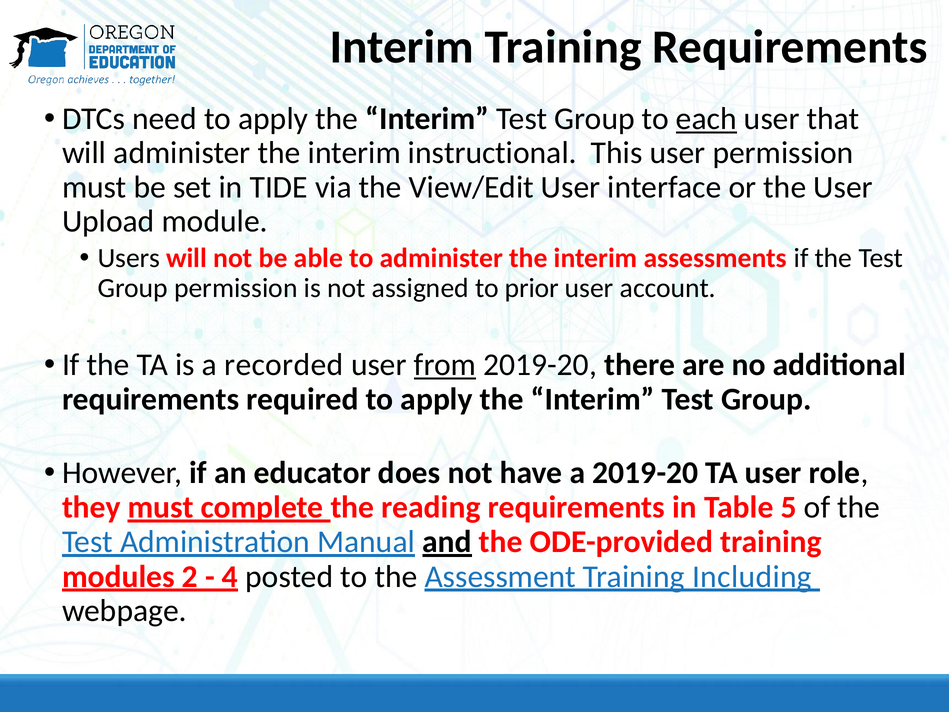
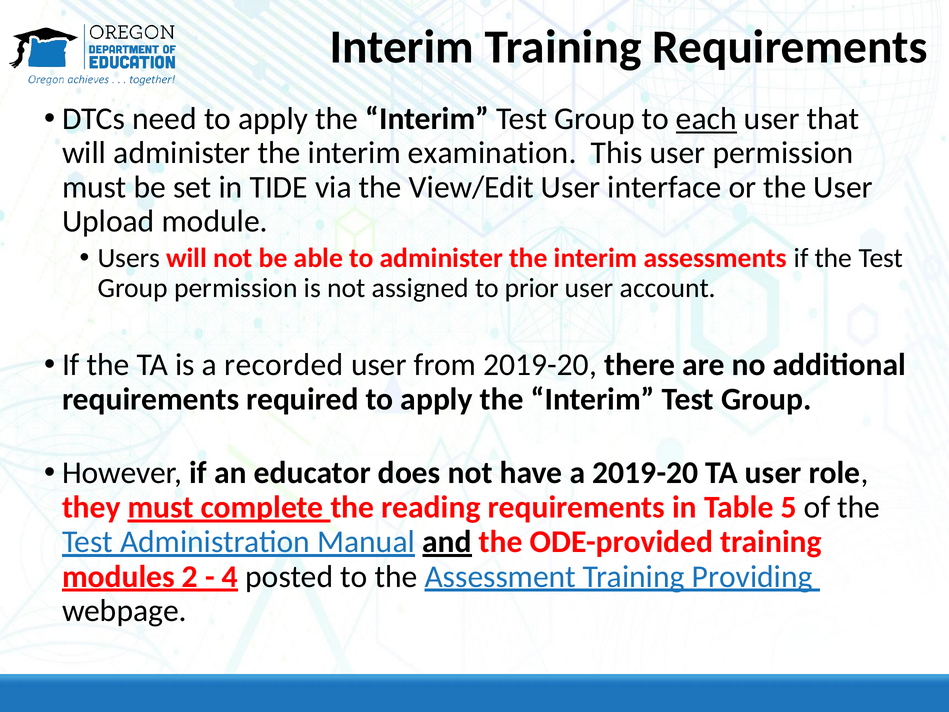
instructional: instructional -> examination (492, 153)
from underline: present -> none (445, 365)
Including: Including -> Providing (752, 576)
